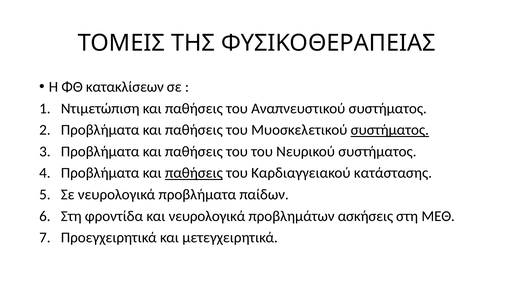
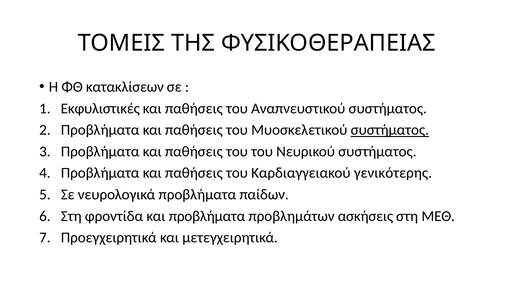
Ντιμετώπιση: Ντιμετώπιση -> Εκφυλιστικές (100, 108)
παθήσεις underline: present -> none (194, 173)
κατάστασης: κατάστασης -> γενικότερης (393, 173)
και νευρολογικά: νευρολογικά -> προβλήματα (207, 216)
